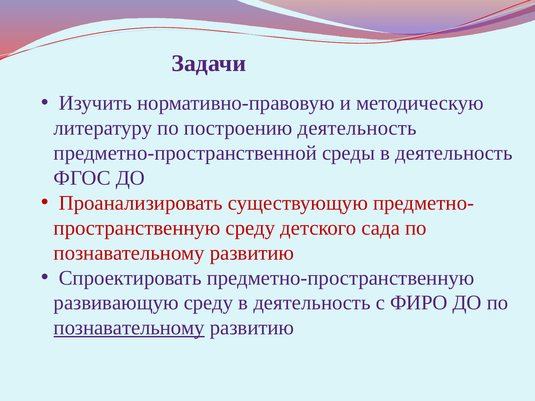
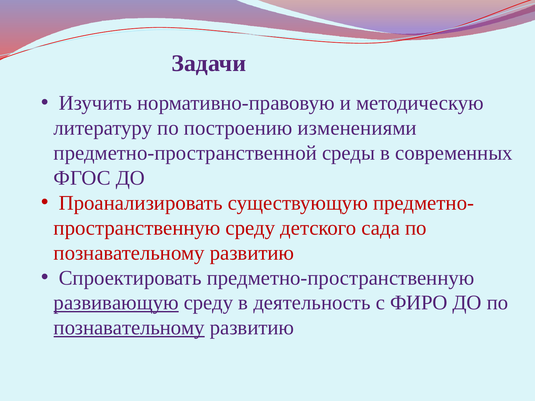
построению деятельность: деятельность -> изменениями (357, 128)
среды в деятельность: деятельность -> современных (454, 153)
развивающую underline: none -> present (116, 303)
